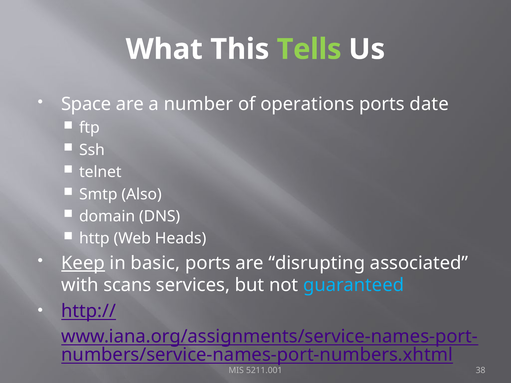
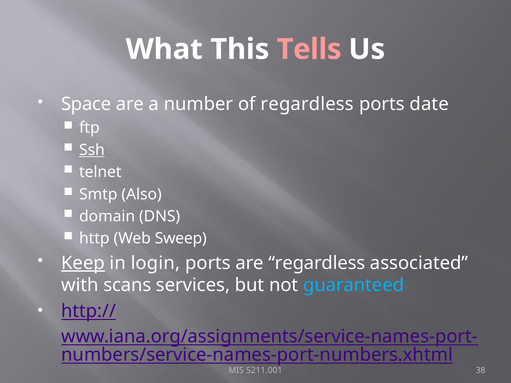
Tells colour: light green -> pink (309, 49)
of operations: operations -> regardless (307, 104)
Ssh underline: none -> present (92, 150)
Heads: Heads -> Sweep (181, 239)
basic: basic -> login (155, 263)
are disrupting: disrupting -> regardless (317, 263)
